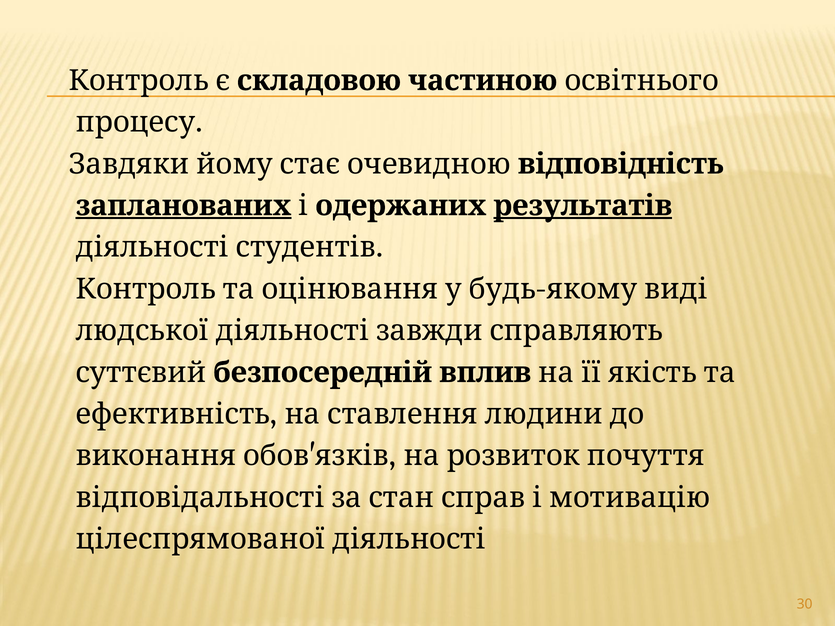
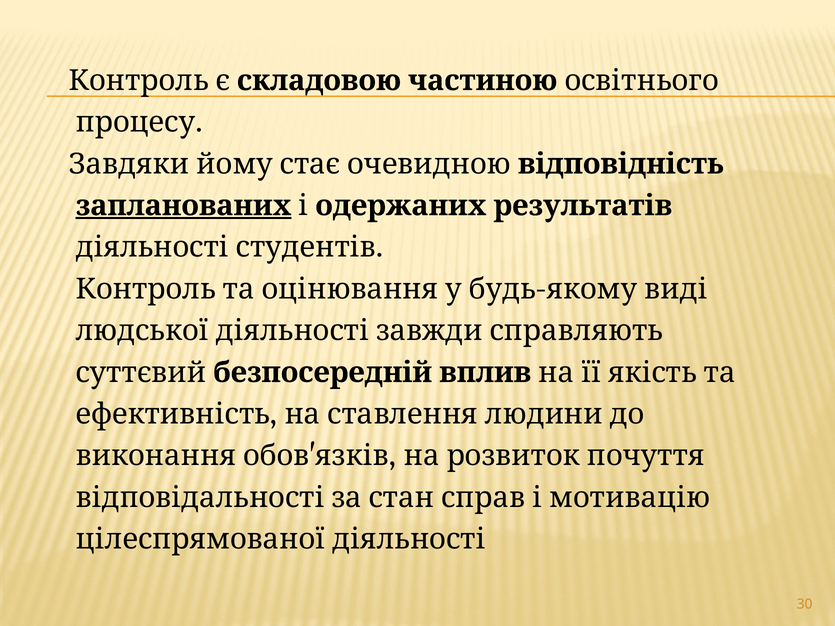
результатів underline: present -> none (583, 206)
